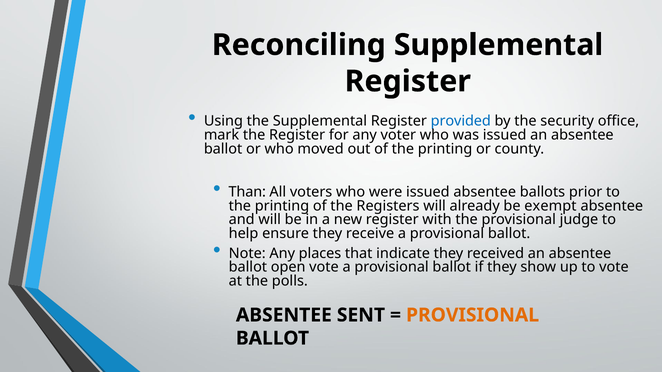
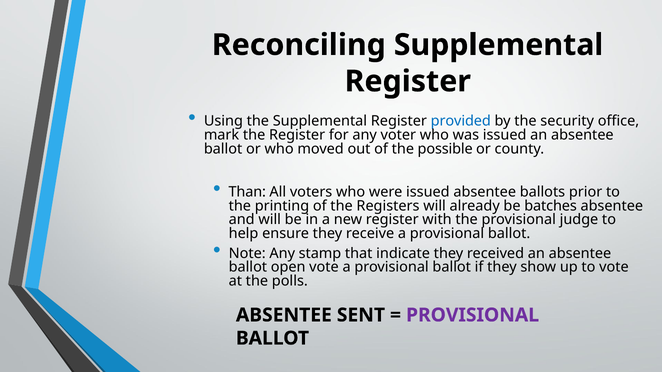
of the printing: printing -> possible (445, 149)
exempt: exempt -> batches (551, 206)
places: places -> stamp (320, 254)
PROVISIONAL colour: orange -> purple (473, 315)
